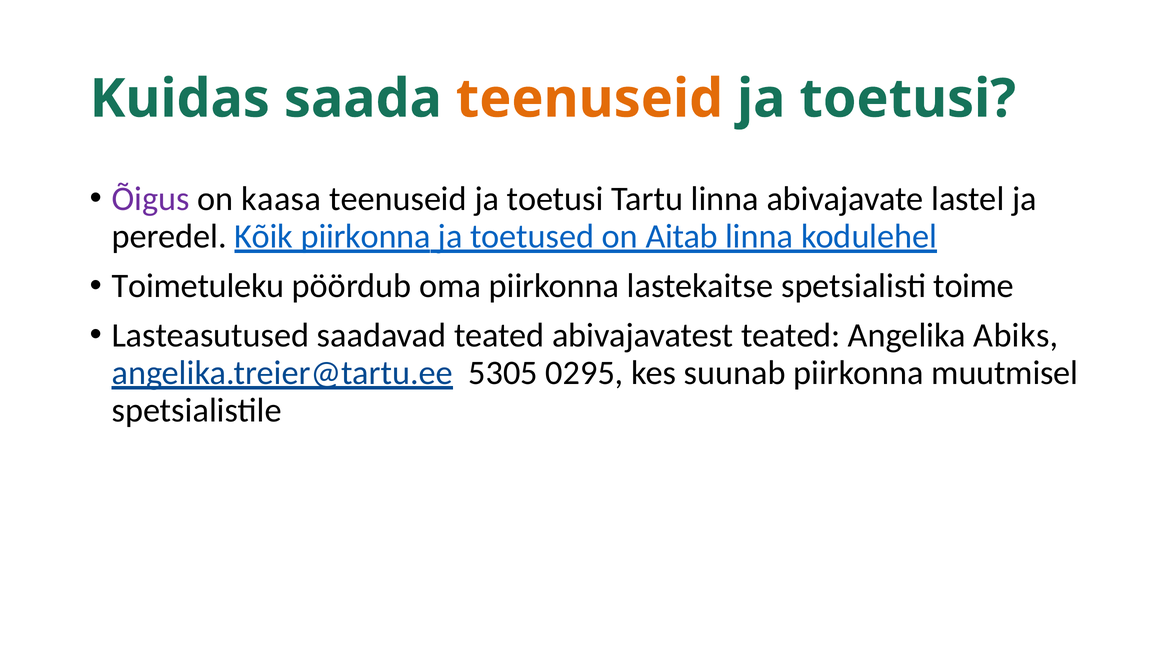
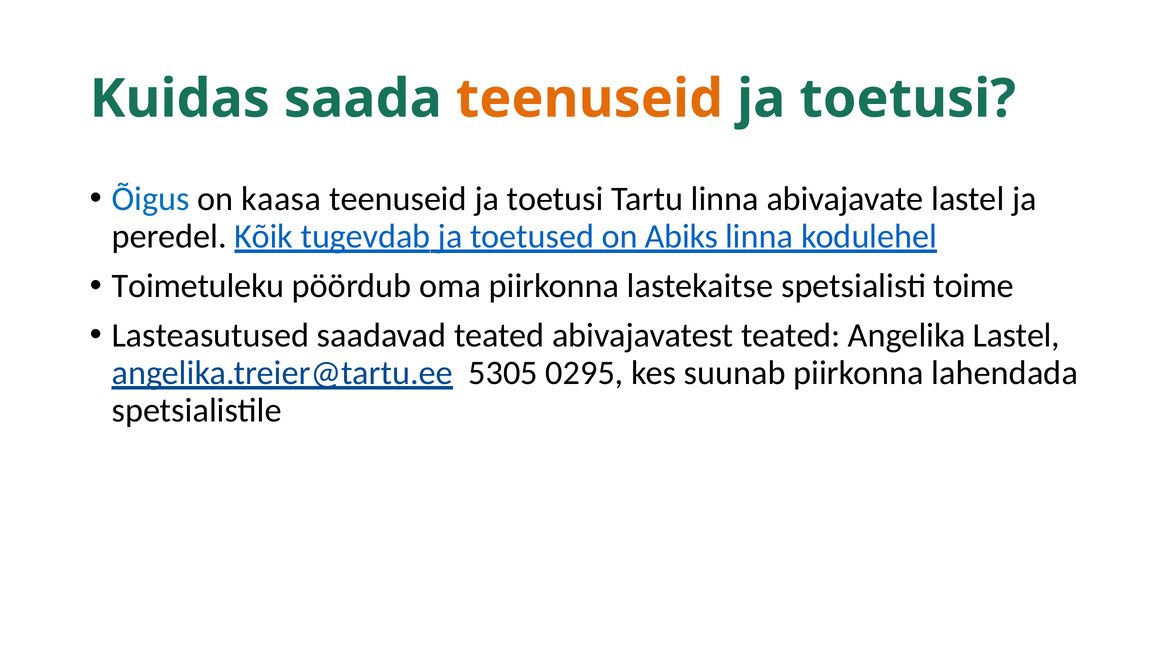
Õigus colour: purple -> blue (151, 199)
Kõik piirkonna: piirkonna -> tugevdab (366, 236)
Aitab: Aitab -> Abiks (682, 236)
Angelika Abiks: Abiks -> Lastel (1016, 335)
muutmisel: muutmisel -> lahendada (1005, 373)
